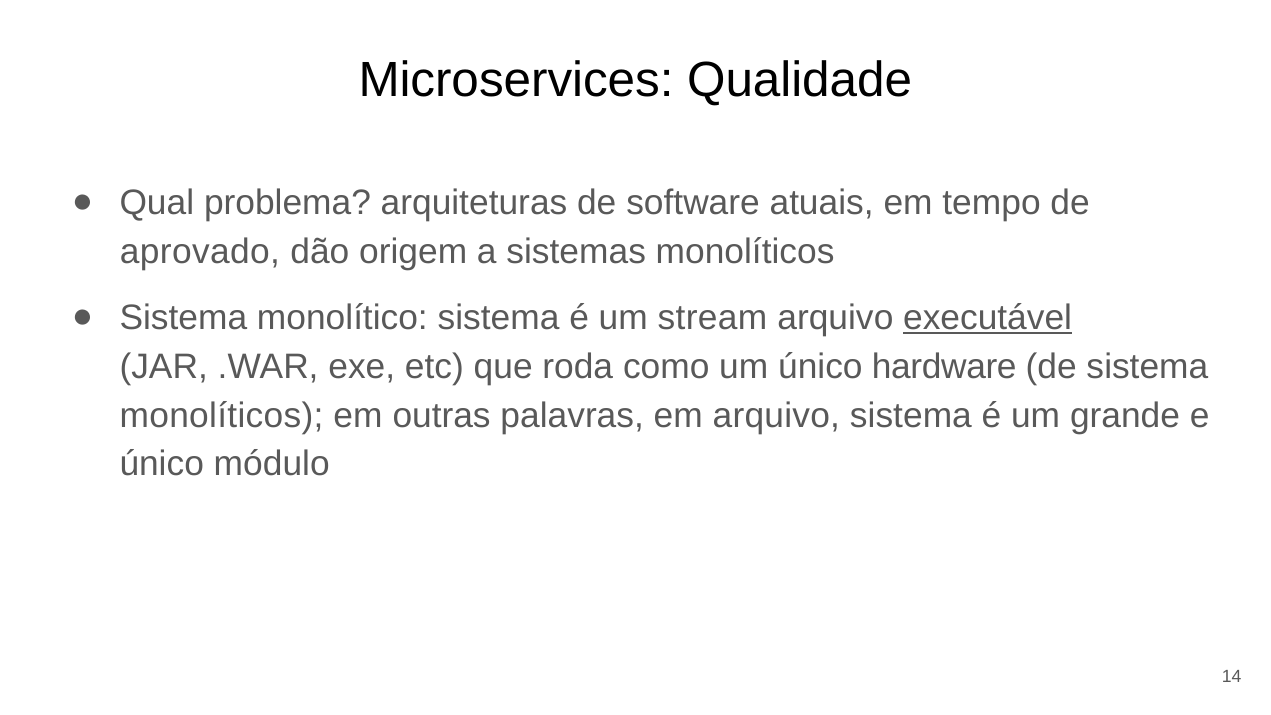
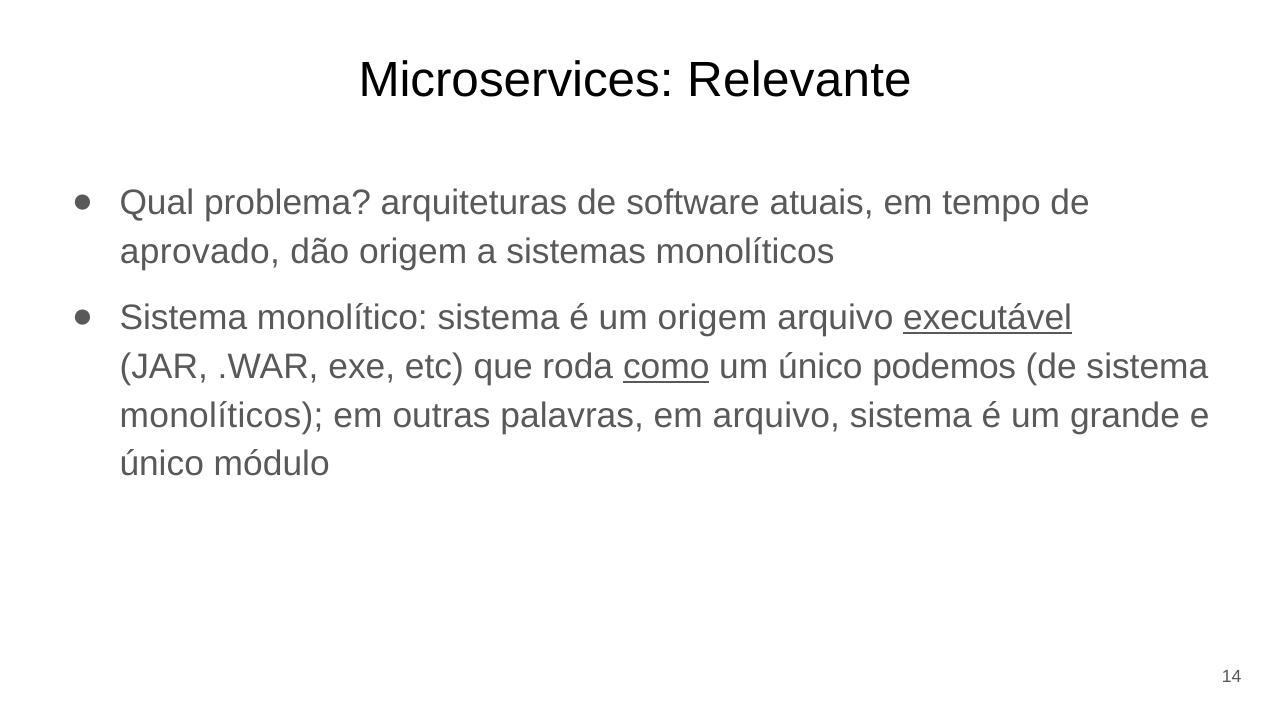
Qualidade: Qualidade -> Relevante (799, 80)
um stream: stream -> origem (712, 318)
como underline: none -> present (666, 367)
hardware: hardware -> podemos (944, 367)
